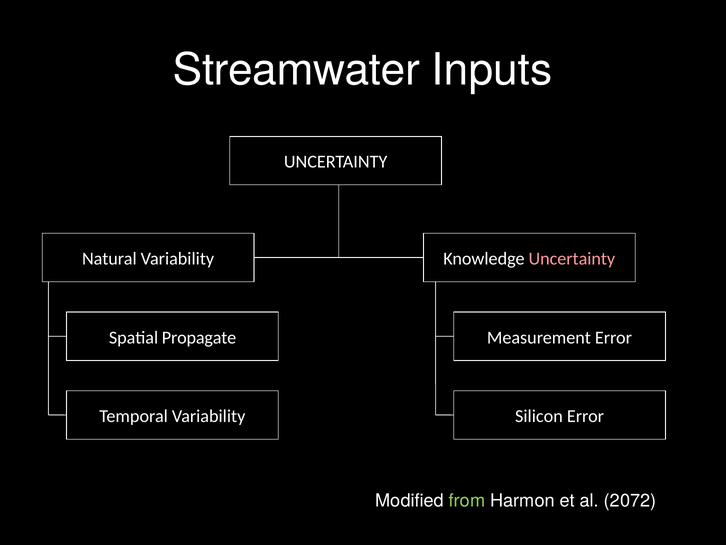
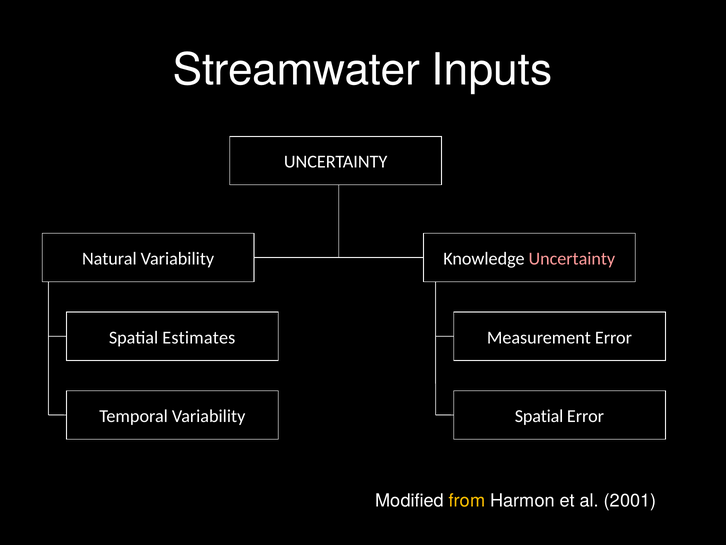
Propagate: Propagate -> Estimates (199, 337)
Silicon: Silicon -> Spatial (539, 416)
from colour: light green -> yellow (467, 500)
2072: 2072 -> 2001 (630, 500)
